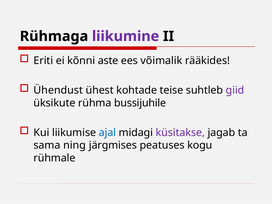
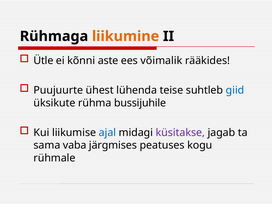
liikumine colour: purple -> orange (126, 36)
Eriti: Eriti -> Ütle (43, 61)
Ühendust: Ühendust -> Puujuurte (58, 90)
kohtade: kohtade -> lühenda (137, 90)
giid colour: purple -> blue (235, 90)
ning: ning -> vaba (75, 145)
